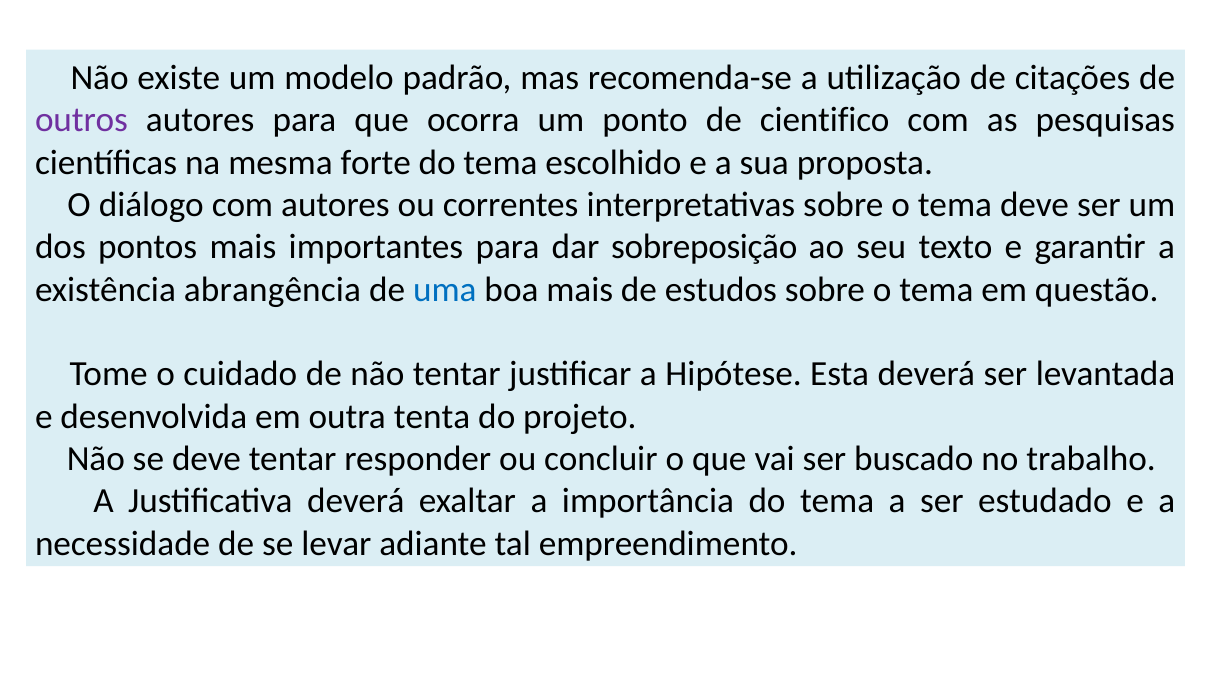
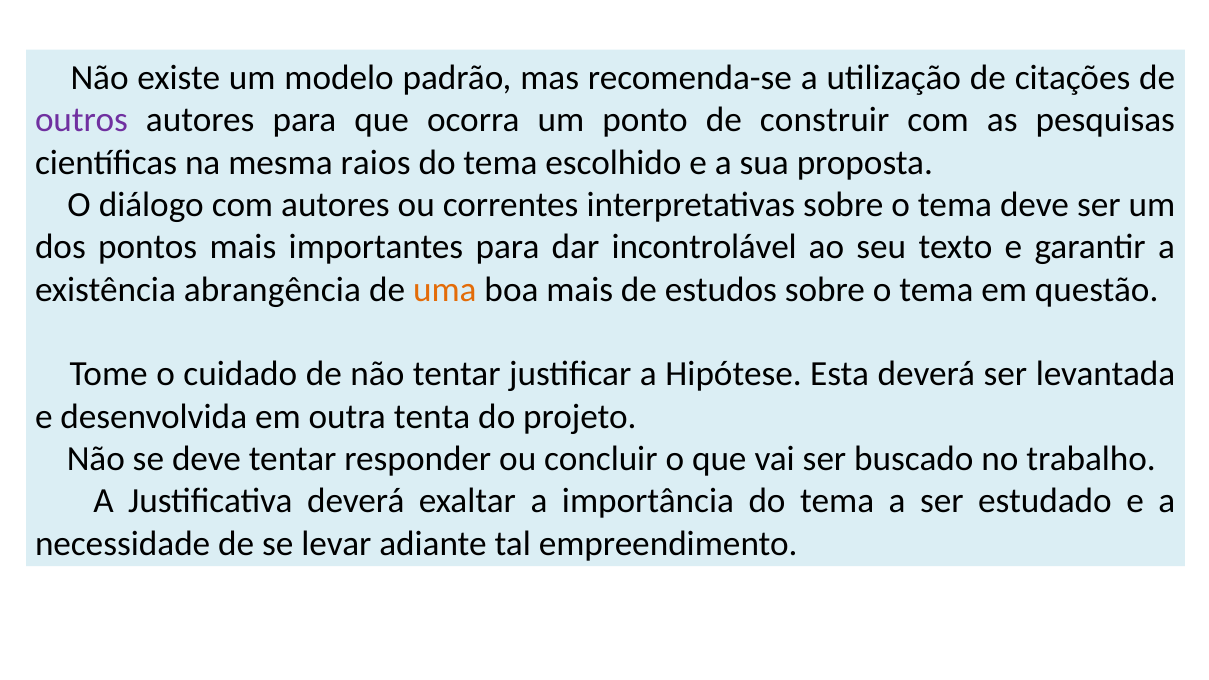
cientifico: cientifico -> construir (825, 120)
forte: forte -> raios (376, 162)
sobreposição: sobreposição -> incontrolável (704, 247)
uma colour: blue -> orange (445, 289)
